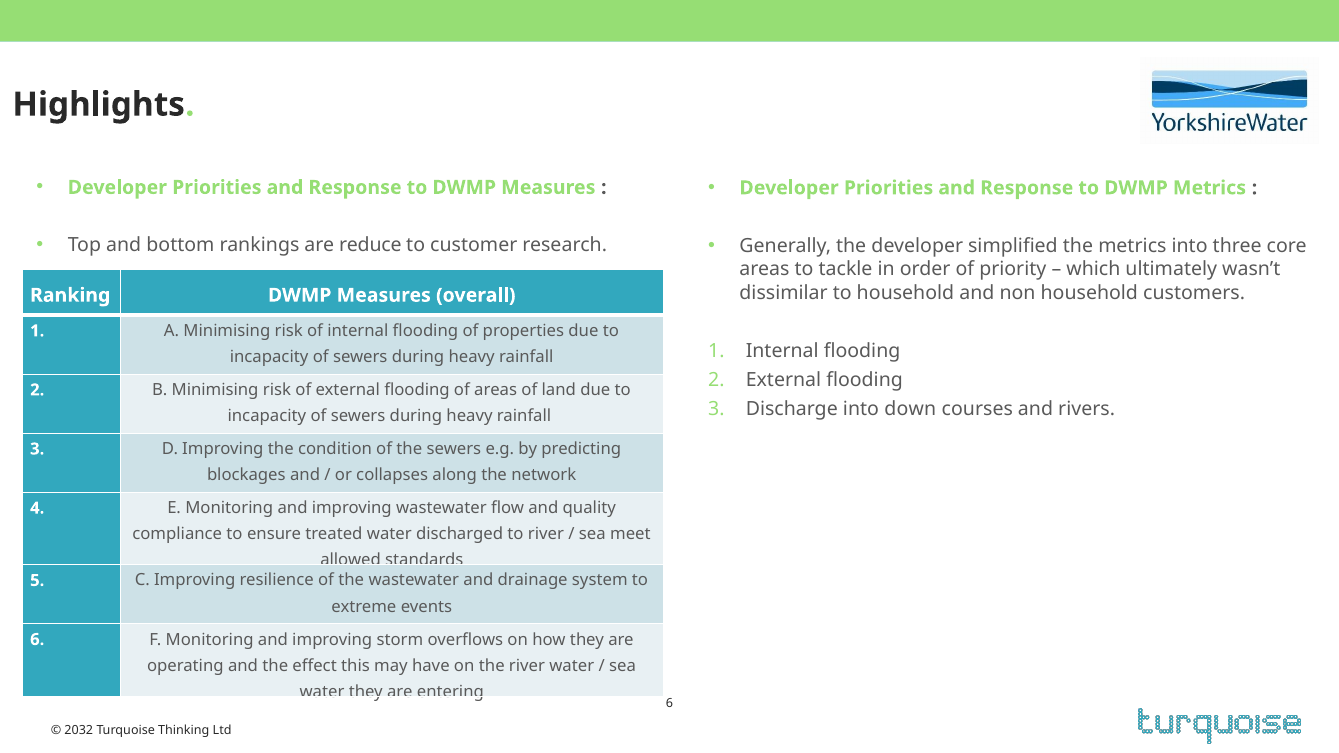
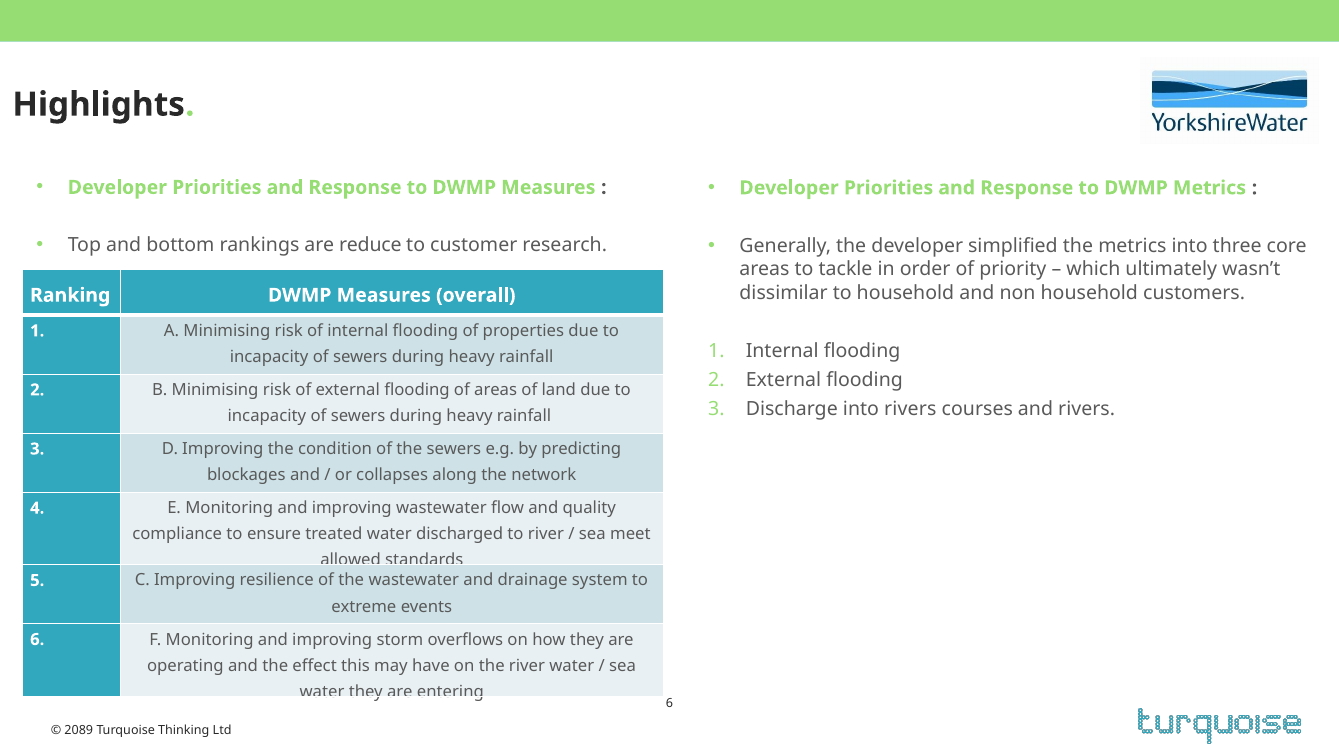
into down: down -> rivers (910, 409)
2032: 2032 -> 2089 (79, 731)
